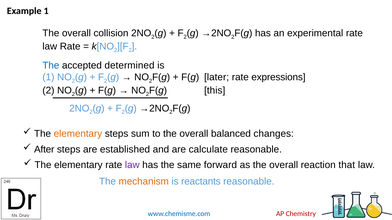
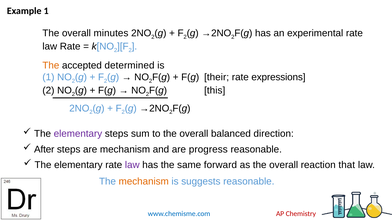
collision: collision -> minutes (111, 33)
The colour: blue -> orange (51, 66)
later: later -> their (217, 77)
elementary colour: orange -> purple (78, 134)
changes: changes -> direction (274, 134)
are established: established -> mechanism (125, 150)
calculate: calculate -> progress (208, 150)
reactants: reactants -> suggests (201, 182)
